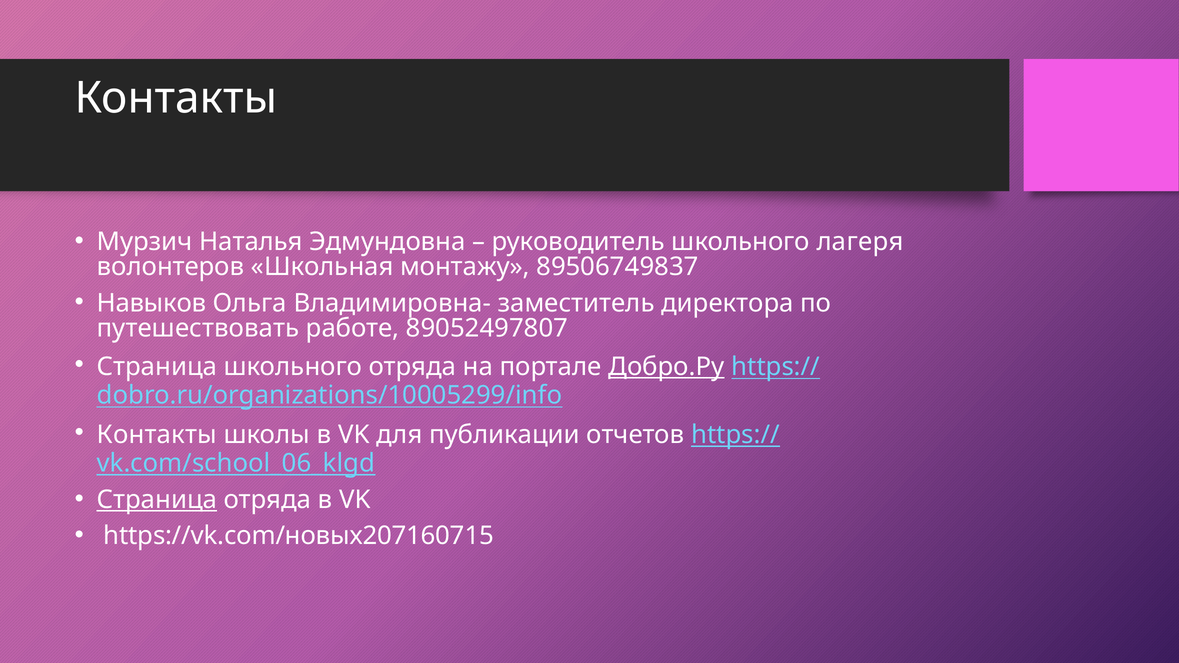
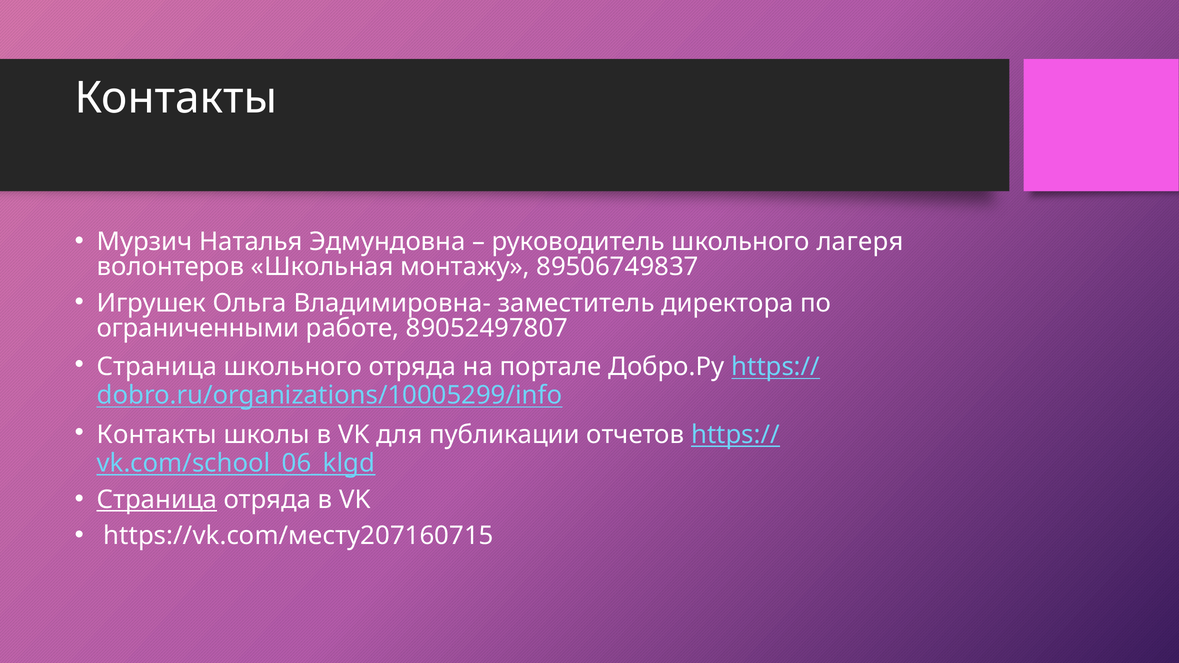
Навыков: Навыков -> Игрушек (151, 303)
путешествовать: путешествовать -> ограниченными (198, 328)
Добро.Ру underline: present -> none (666, 367)
https://vk.com/новых207160715: https://vk.com/новых207160715 -> https://vk.com/месту207160715 (299, 536)
